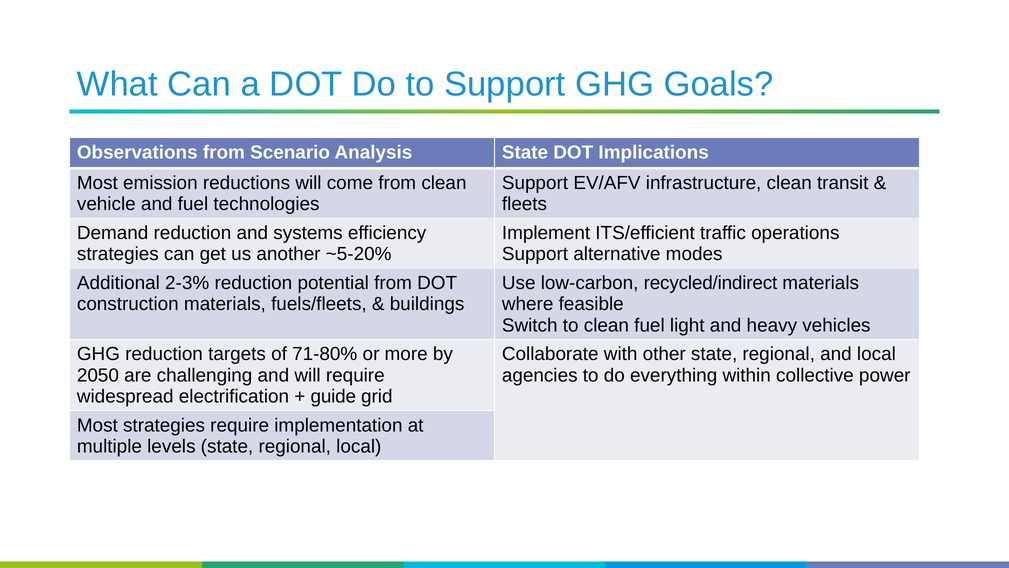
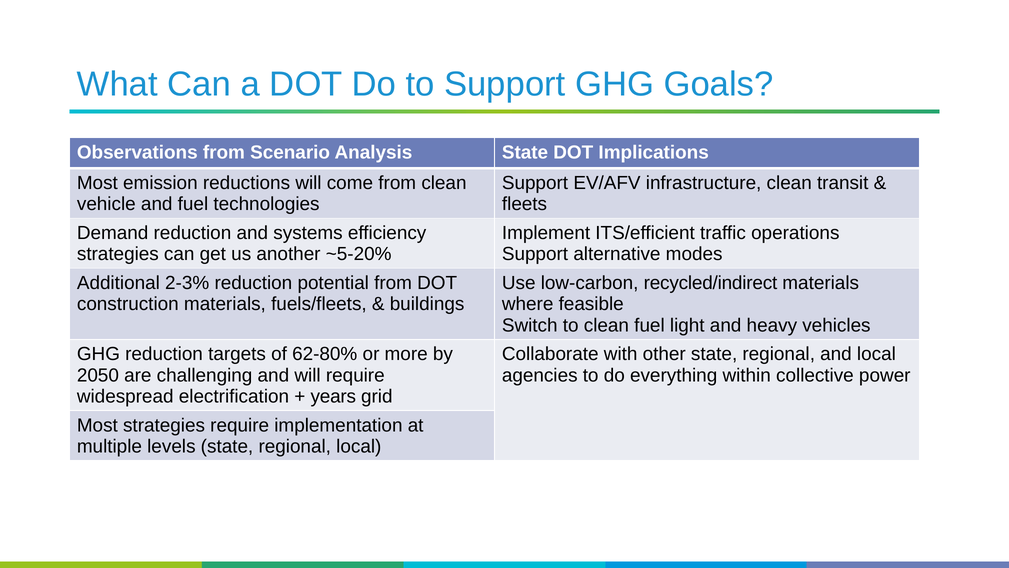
71-80%: 71-80% -> 62-80% (325, 354)
guide: guide -> years (333, 396)
